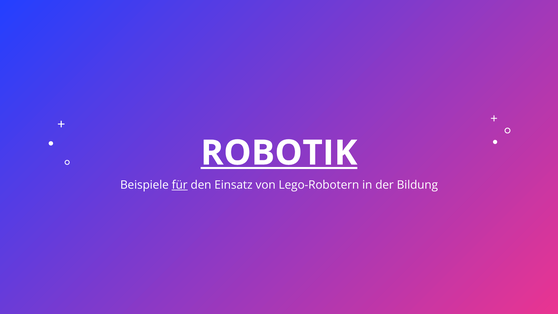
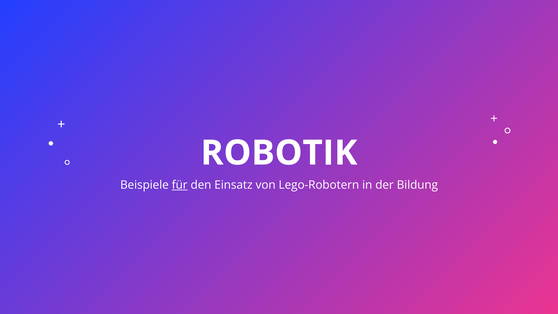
ROBOTIK underline: present -> none (279, 153)
